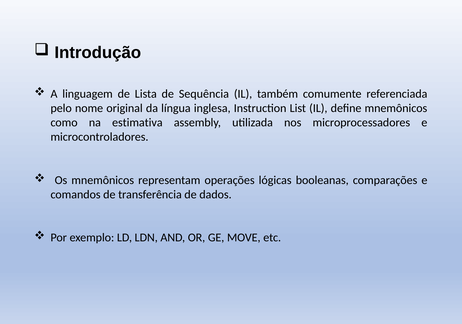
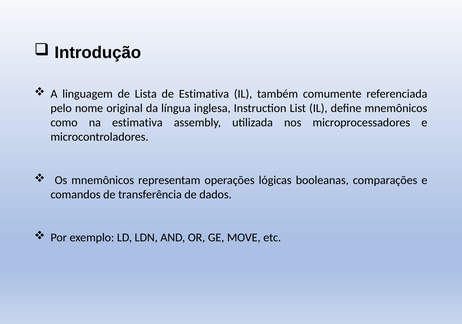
de Sequência: Sequência -> Estimativa (204, 94)
